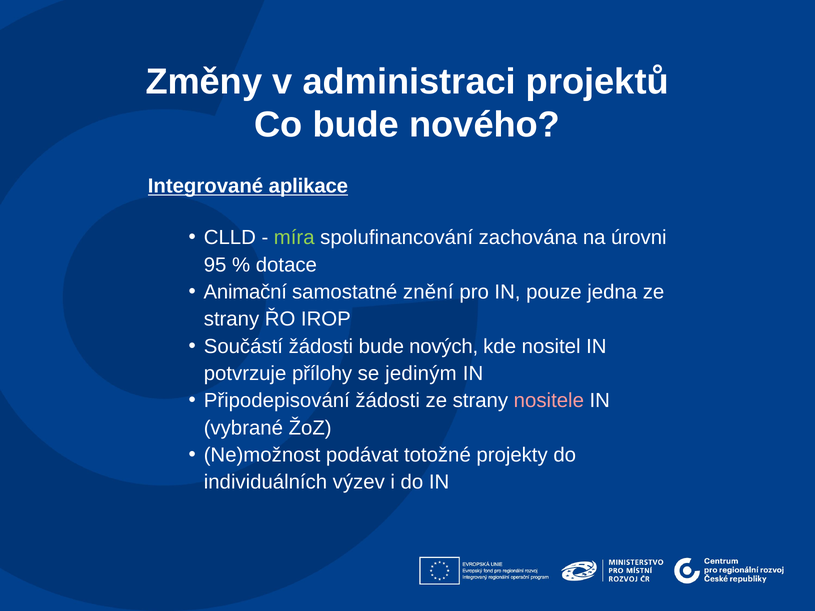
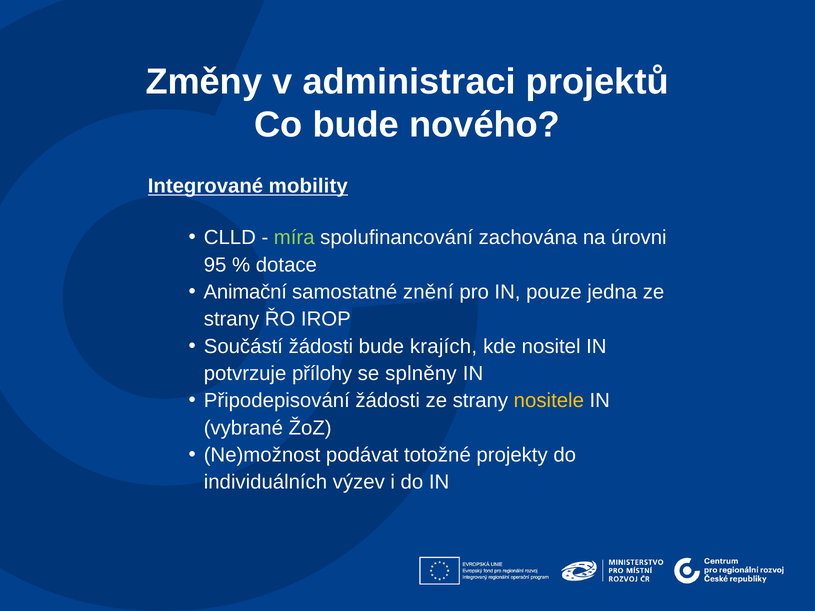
aplikace: aplikace -> mobility (308, 186)
nových: nových -> krajích (444, 347)
jediným: jediným -> splněny (421, 374)
nositele colour: pink -> yellow (549, 401)
